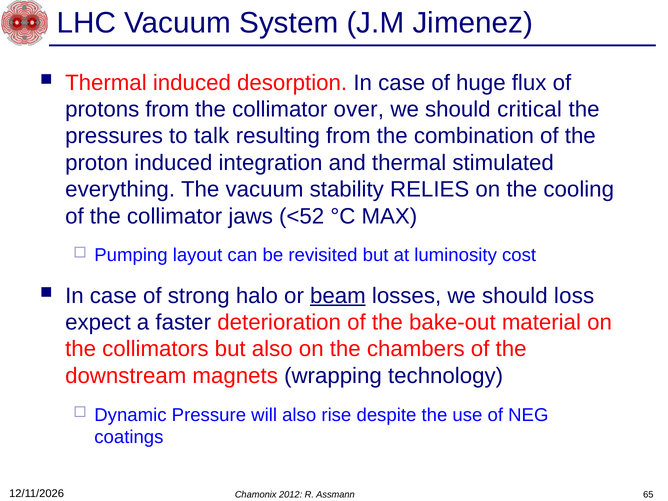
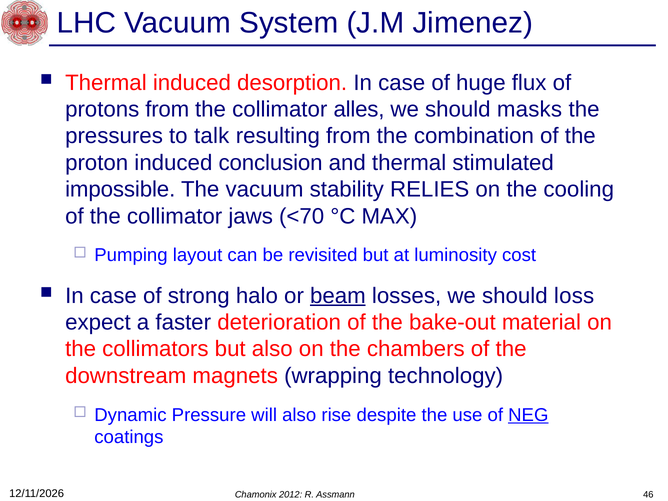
over: over -> alles (359, 109)
critical: critical -> masks (529, 109)
integration: integration -> conclusion (271, 163)
everything: everything -> impossible (120, 190)
<52: <52 -> <70 (302, 216)
NEG underline: none -> present (528, 415)
65: 65 -> 46 (648, 495)
